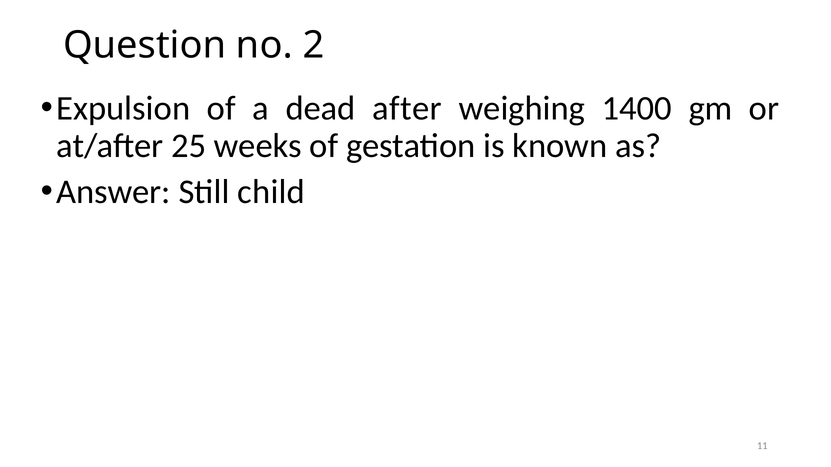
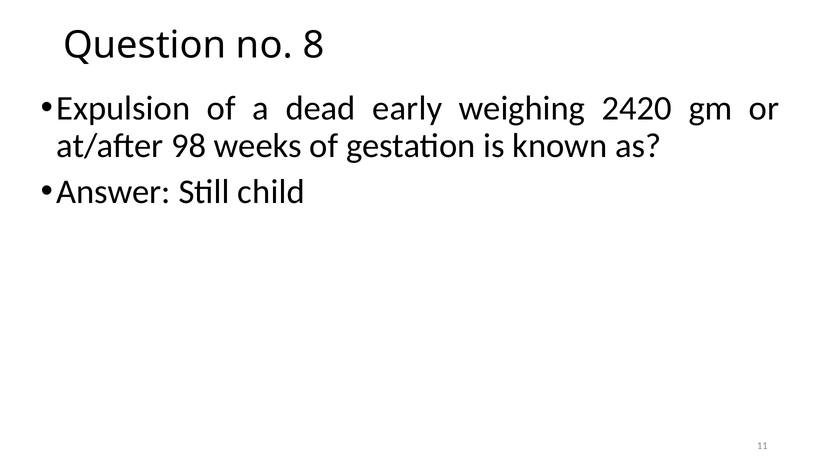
2: 2 -> 8 (314, 45)
after: after -> early (407, 108)
1400: 1400 -> 2420 (637, 108)
25: 25 -> 98 (189, 146)
